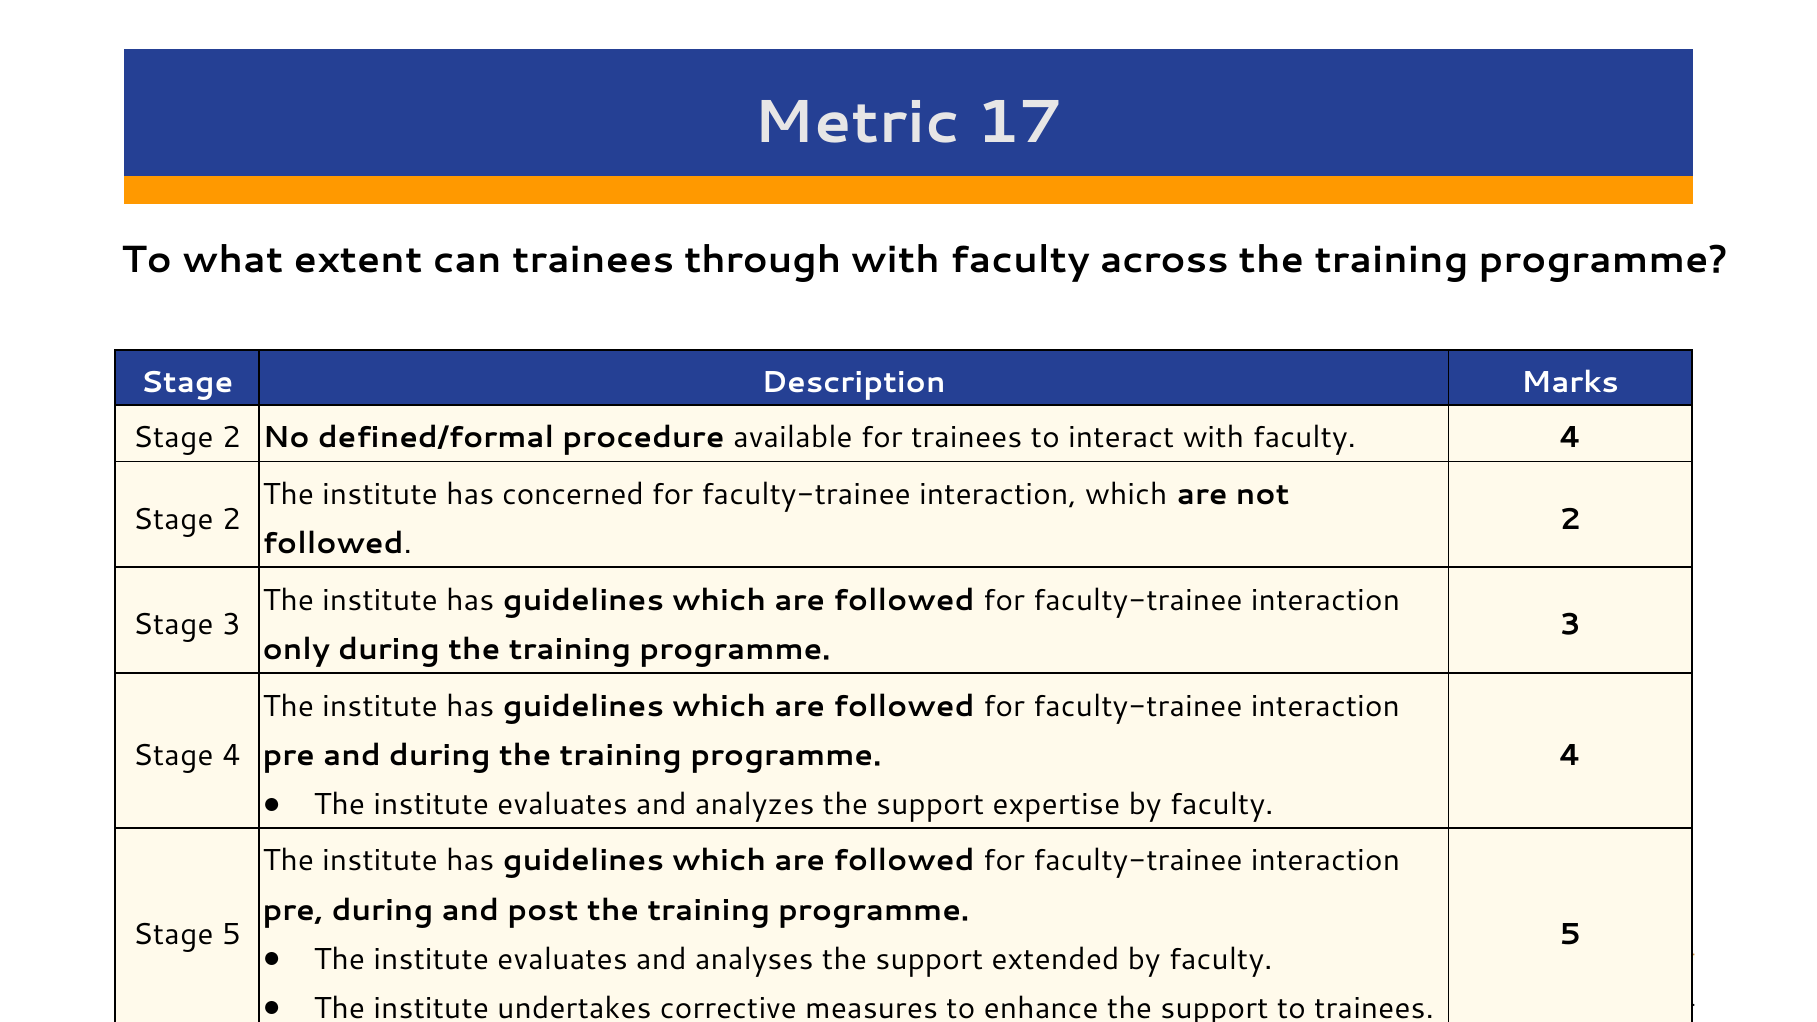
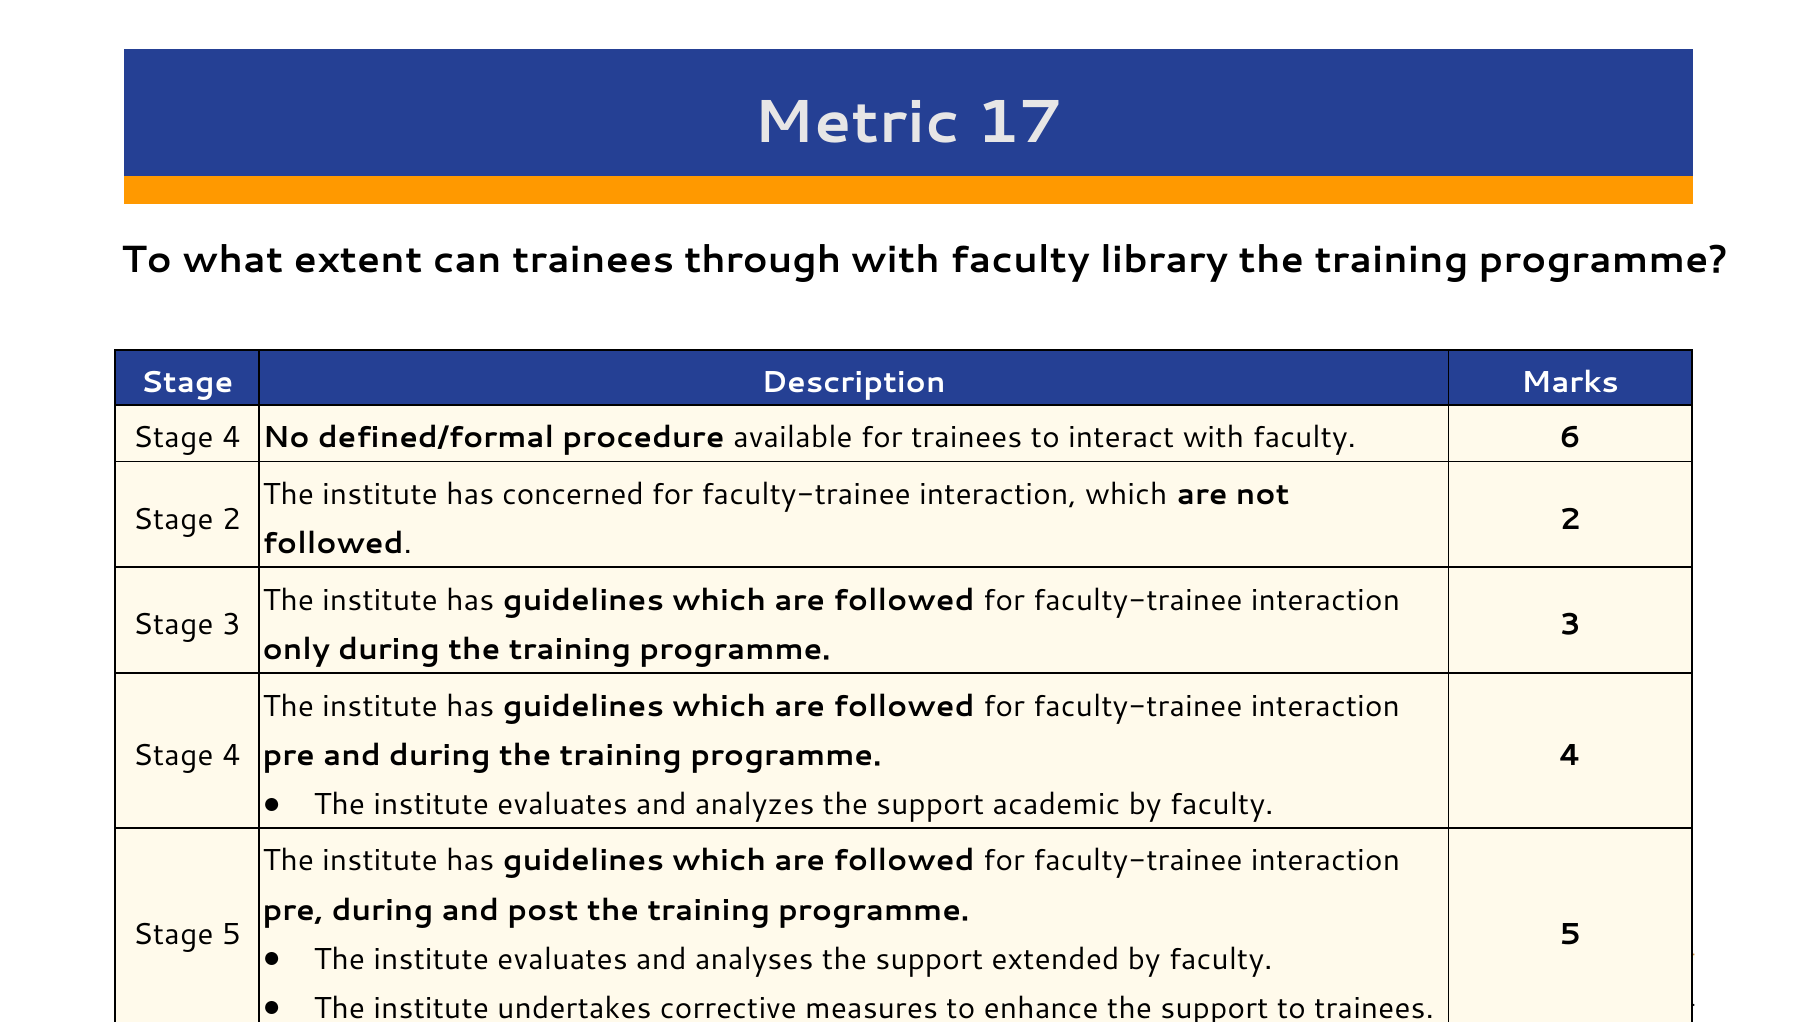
across: across -> library (1164, 260)
2: 2 -> 4 (231, 438)
with faculty 4: 4 -> 6 (1570, 438)
expertise: expertise -> academic (1056, 804)
